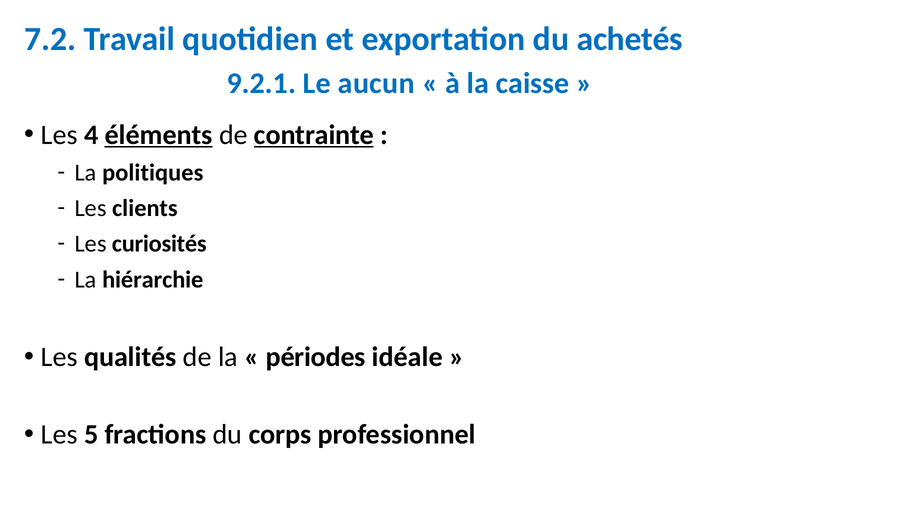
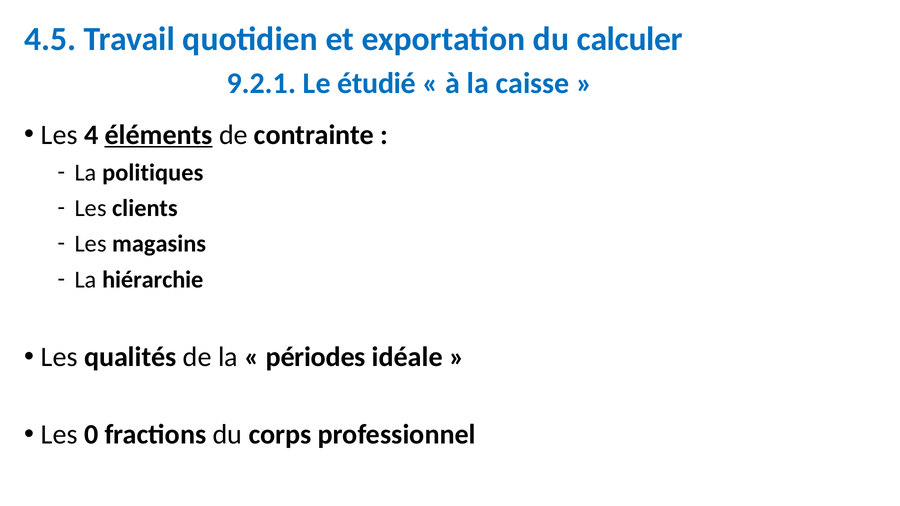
7.2: 7.2 -> 4.5 (50, 39)
achetés: achetés -> calculer (630, 39)
aucun: aucun -> étudié (377, 83)
contrainte underline: present -> none (314, 135)
curiosités: curiosités -> magasins (159, 244)
5: 5 -> 0 (91, 435)
